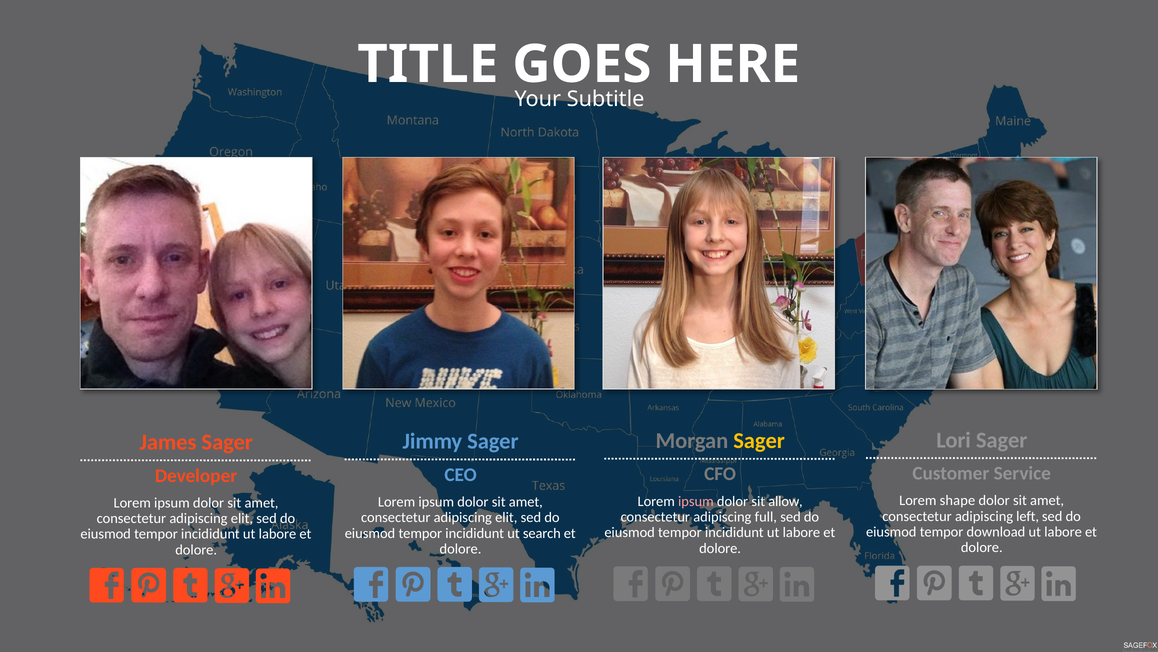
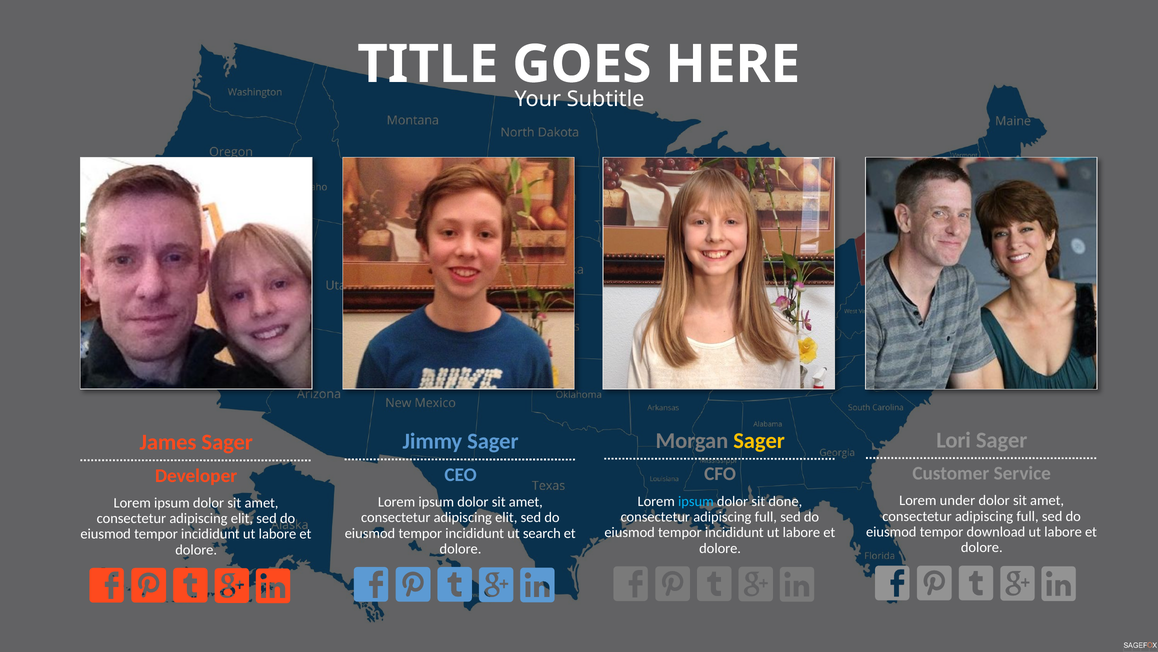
shape: shape -> under (957, 500)
ipsum colour: pink -> light blue (696, 501)
allow: allow -> done (785, 501)
left: left -> full (1028, 516)
